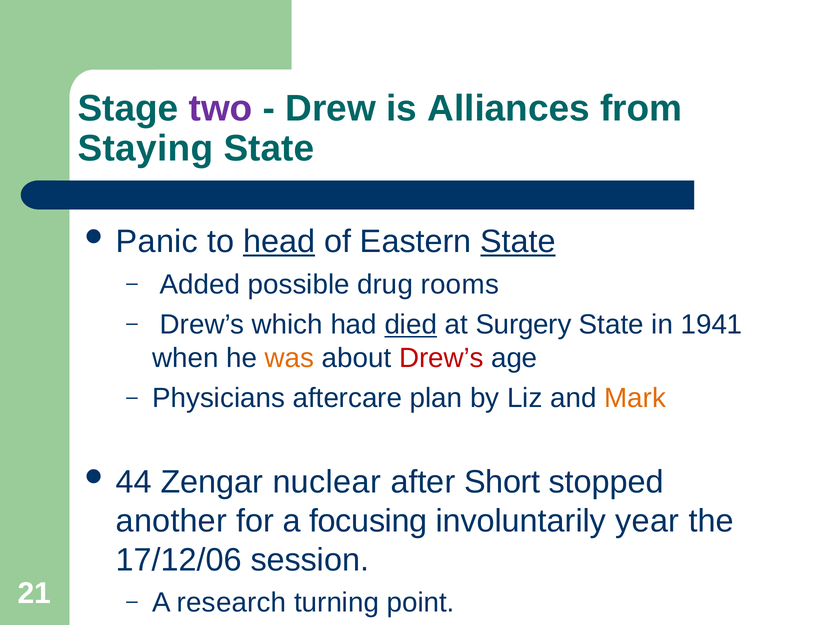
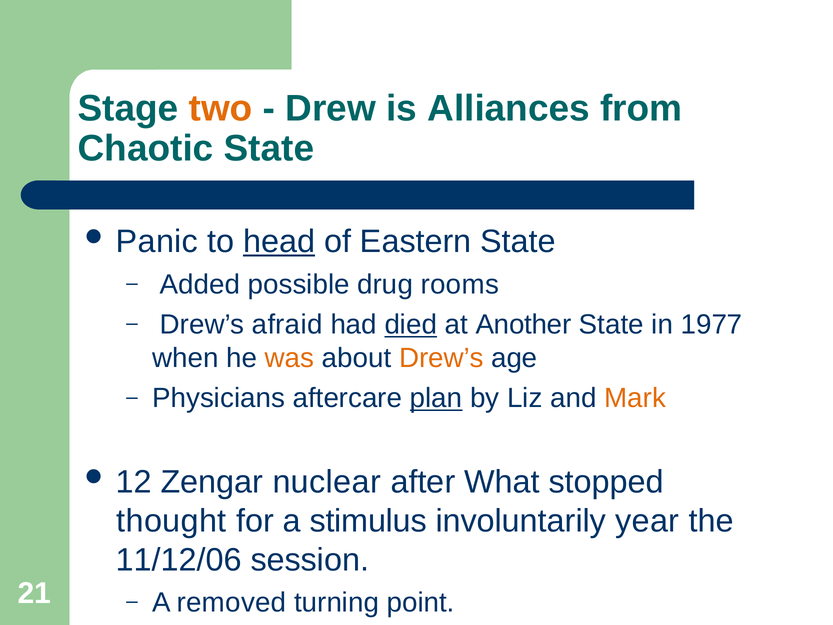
two colour: purple -> orange (221, 109)
Staying: Staying -> Chaotic (146, 149)
State underline: present -> none (518, 242)
which: which -> afraid (287, 325)
Surgery: Surgery -> Another (523, 325)
1941: 1941 -> 1977 (712, 325)
Drew’s colour: red -> orange (441, 358)
plan underline: none -> present (436, 398)
44: 44 -> 12 (134, 482)
Short: Short -> What (502, 482)
another: another -> thought (171, 521)
focusing: focusing -> stimulus (368, 521)
17/12/06: 17/12/06 -> 11/12/06 (179, 560)
research: research -> removed (232, 602)
